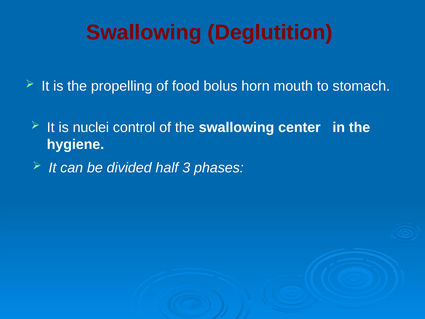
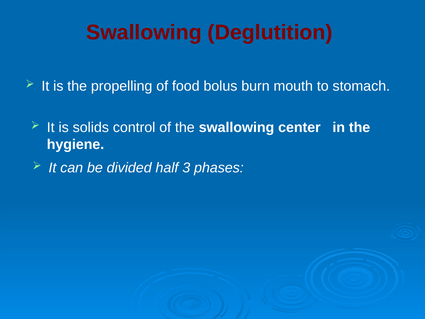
horn: horn -> burn (255, 86)
nuclei: nuclei -> solids (91, 127)
